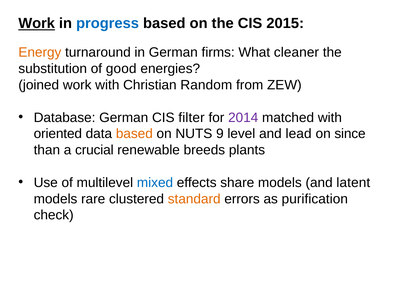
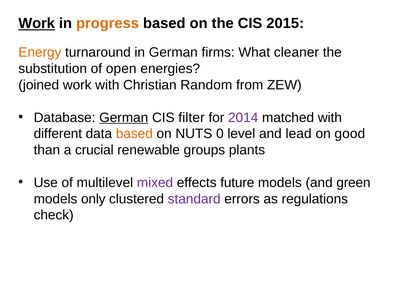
progress colour: blue -> orange (108, 23)
good: good -> open (121, 69)
German underline: none -> present (124, 118)
oriented: oriented -> different (58, 134)
9: 9 -> 0 (220, 134)
since: since -> good (350, 134)
breeds: breeds -> groups (204, 150)
mixed colour: blue -> purple (155, 183)
share: share -> future (237, 183)
latent: latent -> green (353, 183)
rare: rare -> only (93, 199)
standard colour: orange -> purple (194, 199)
purification: purification -> regulations (315, 199)
